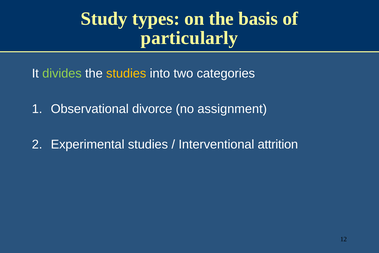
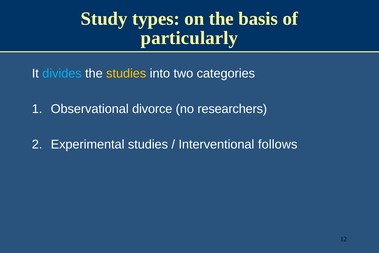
divides colour: light green -> light blue (62, 73)
assignment: assignment -> researchers (232, 109)
attrition: attrition -> follows (278, 144)
